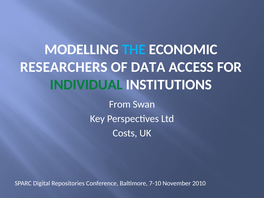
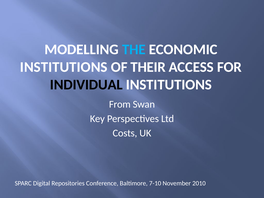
RESEARCHERS: RESEARCHERS -> INSTITUTIONS (64, 67)
DATA: DATA -> THEIR (148, 67)
INDIVIDUAL colour: green -> black (86, 85)
